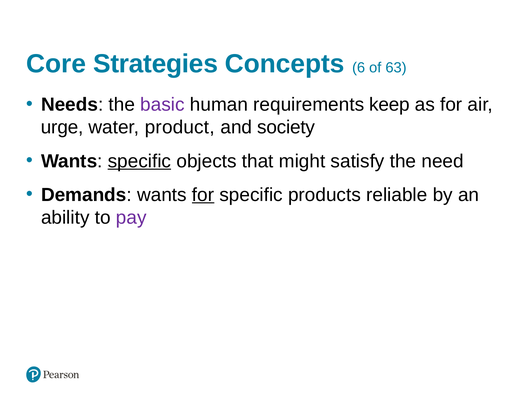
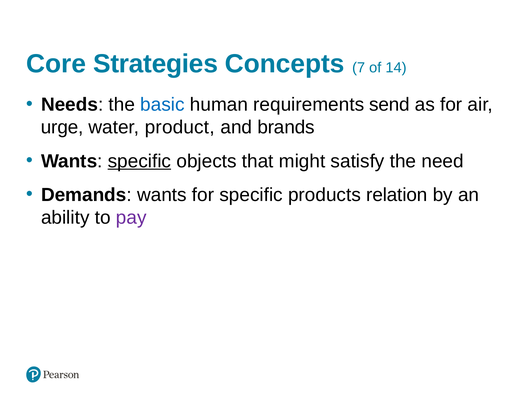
6: 6 -> 7 (359, 68)
63: 63 -> 14 (396, 68)
basic colour: purple -> blue (162, 105)
keep: keep -> send (390, 105)
society: society -> brands (286, 128)
for underline: present -> none (203, 195)
reliable: reliable -> relation (397, 195)
